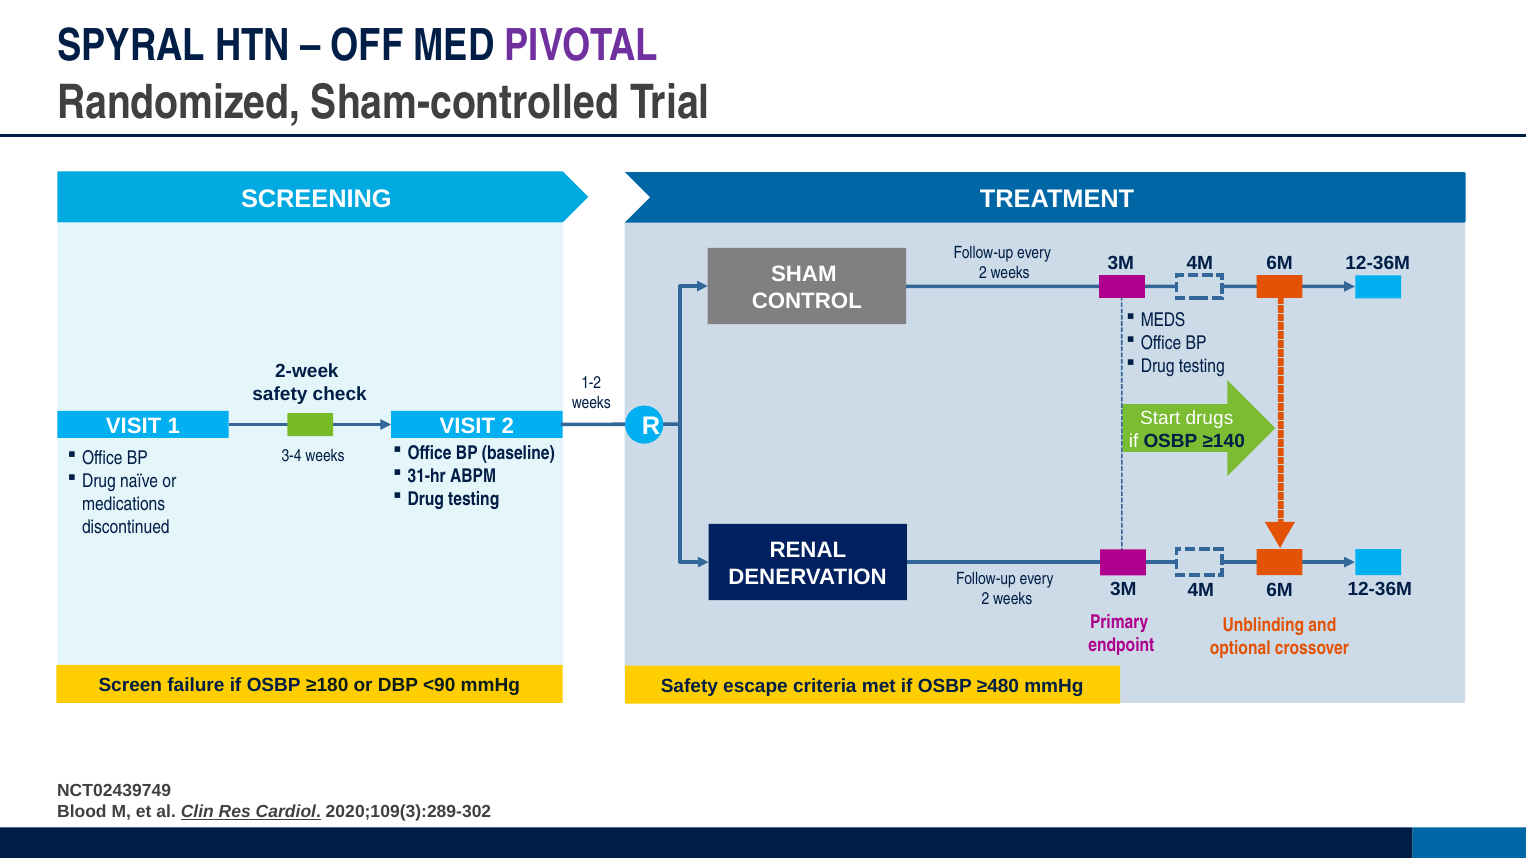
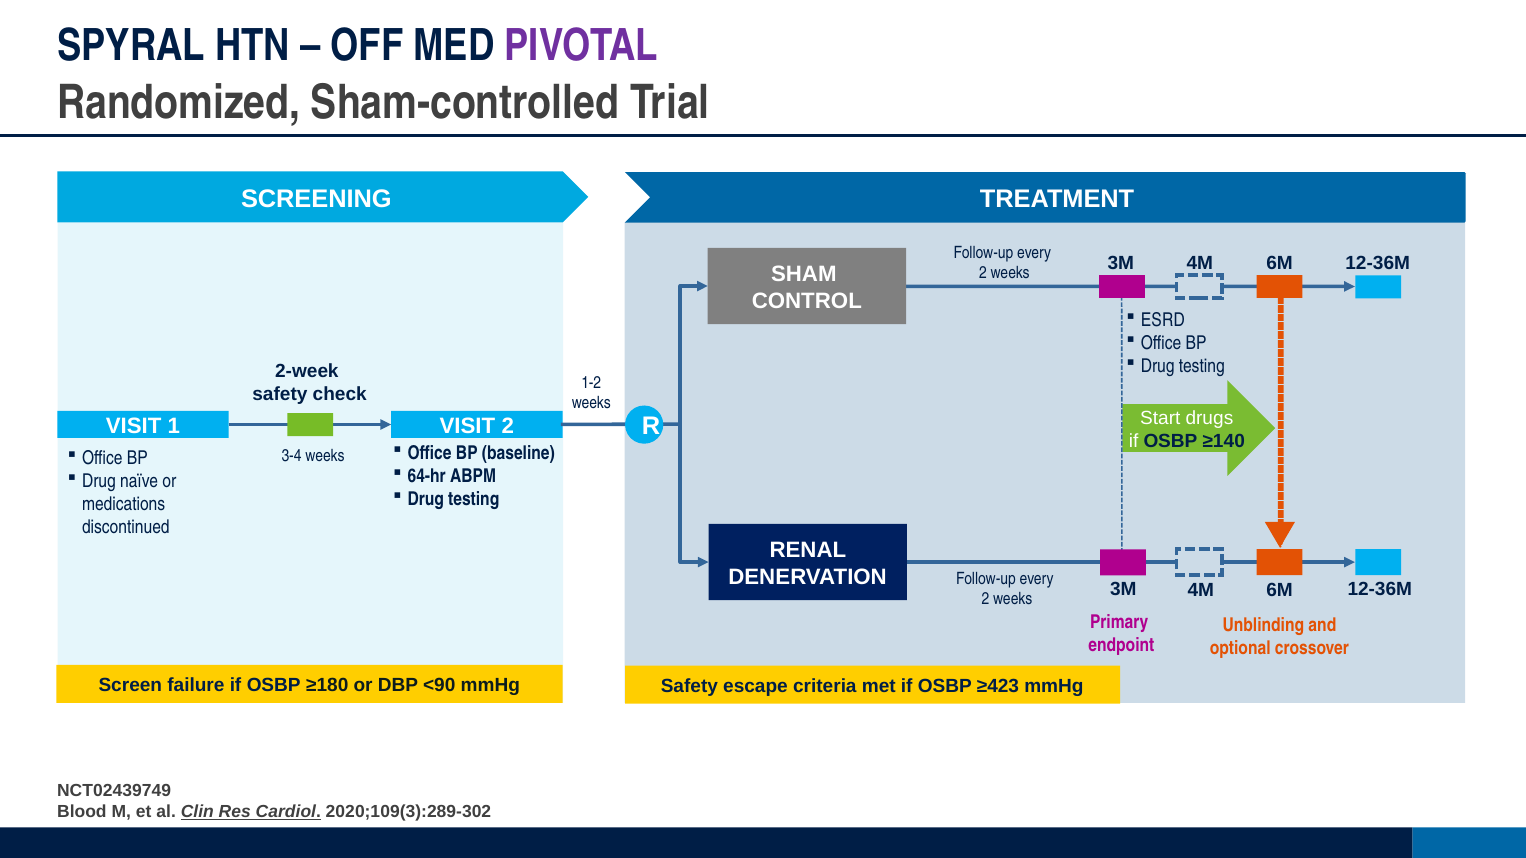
MEDS: MEDS -> ESRD (1163, 321)
31-hr: 31-hr -> 64-hr (427, 476)
≥480: ≥480 -> ≥423 (998, 686)
